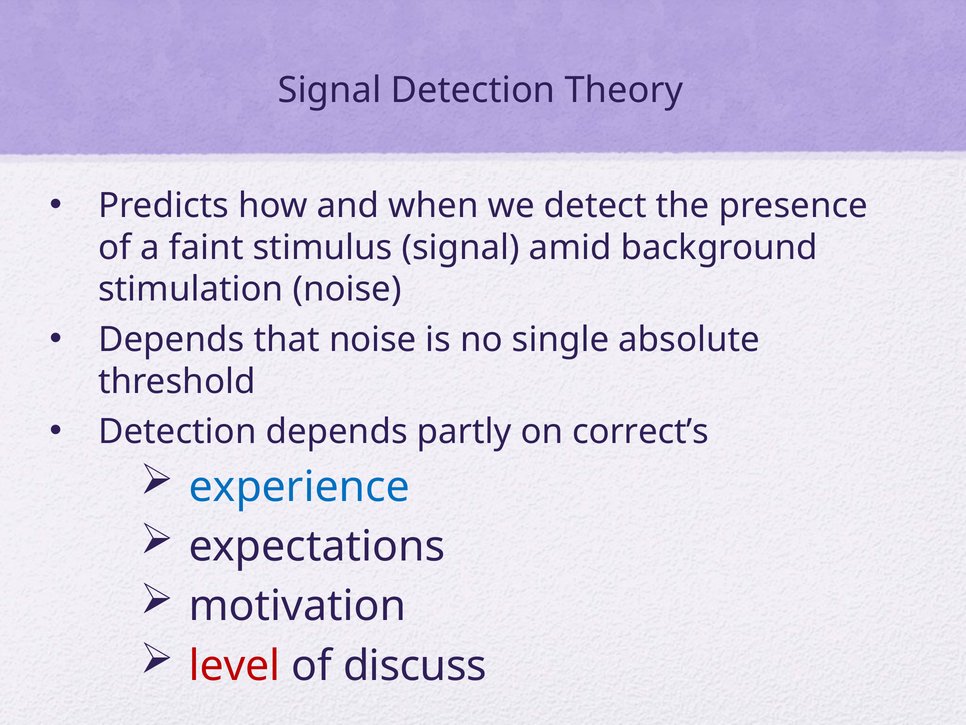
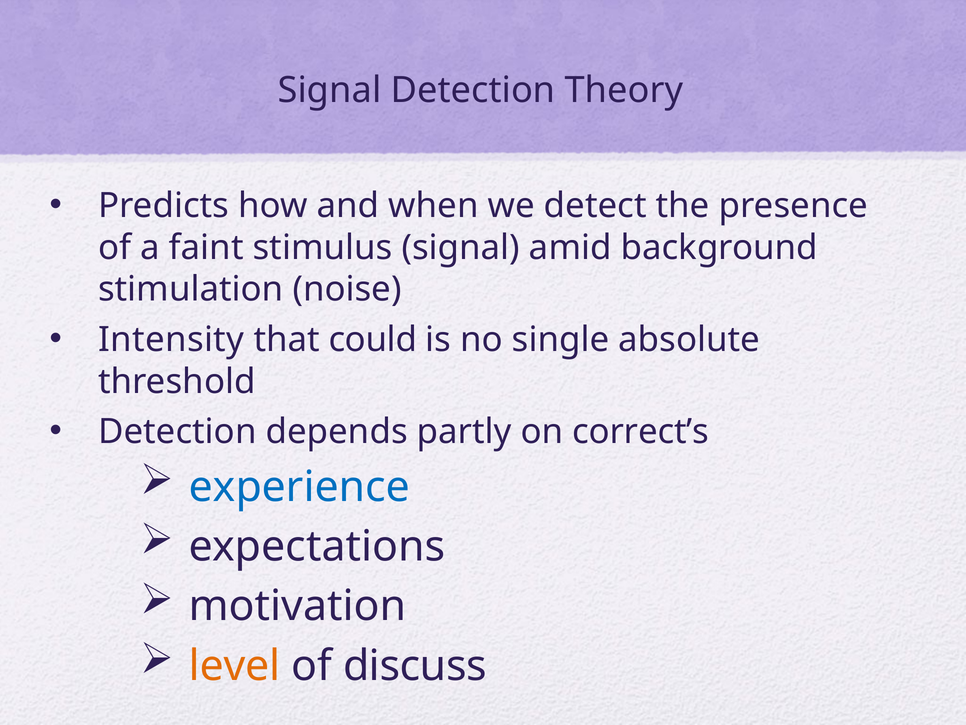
Depends: Depends -> Intensity (171, 339)
that noise: noise -> could (373, 339)
level colour: red -> orange (235, 666)
